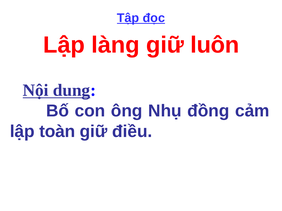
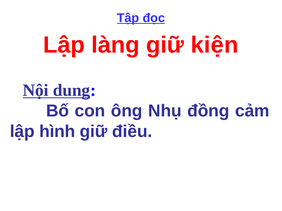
luôn: luôn -> kiện (215, 45)
toàn: toàn -> hình (57, 132)
